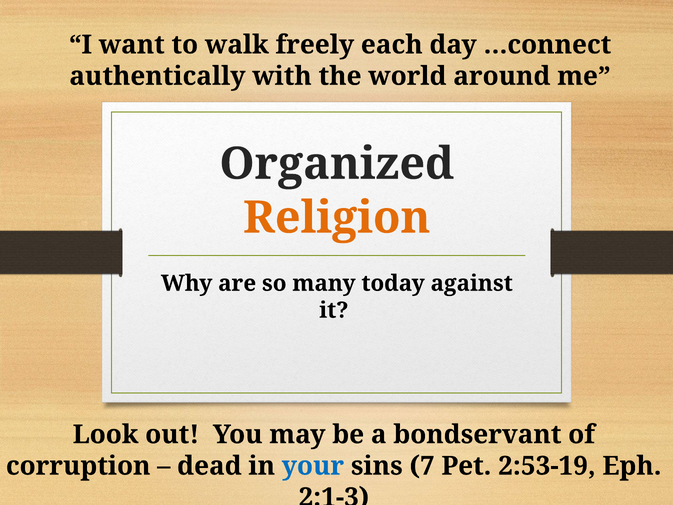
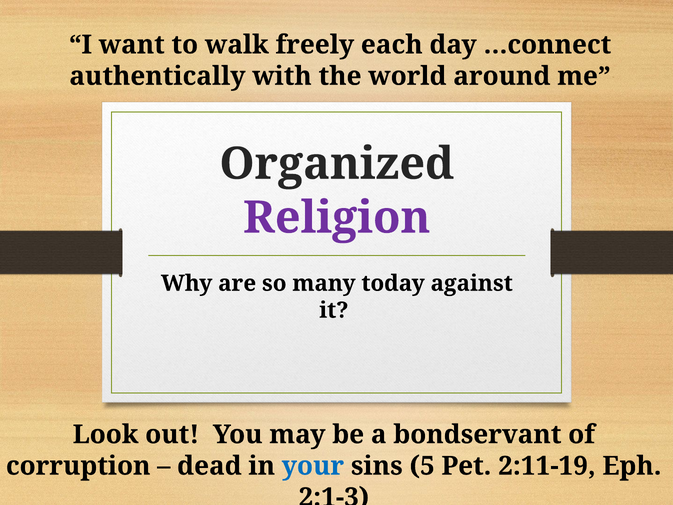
Religion colour: orange -> purple (337, 218)
7: 7 -> 5 (422, 466)
2:53-19: 2:53-19 -> 2:11-19 (547, 466)
